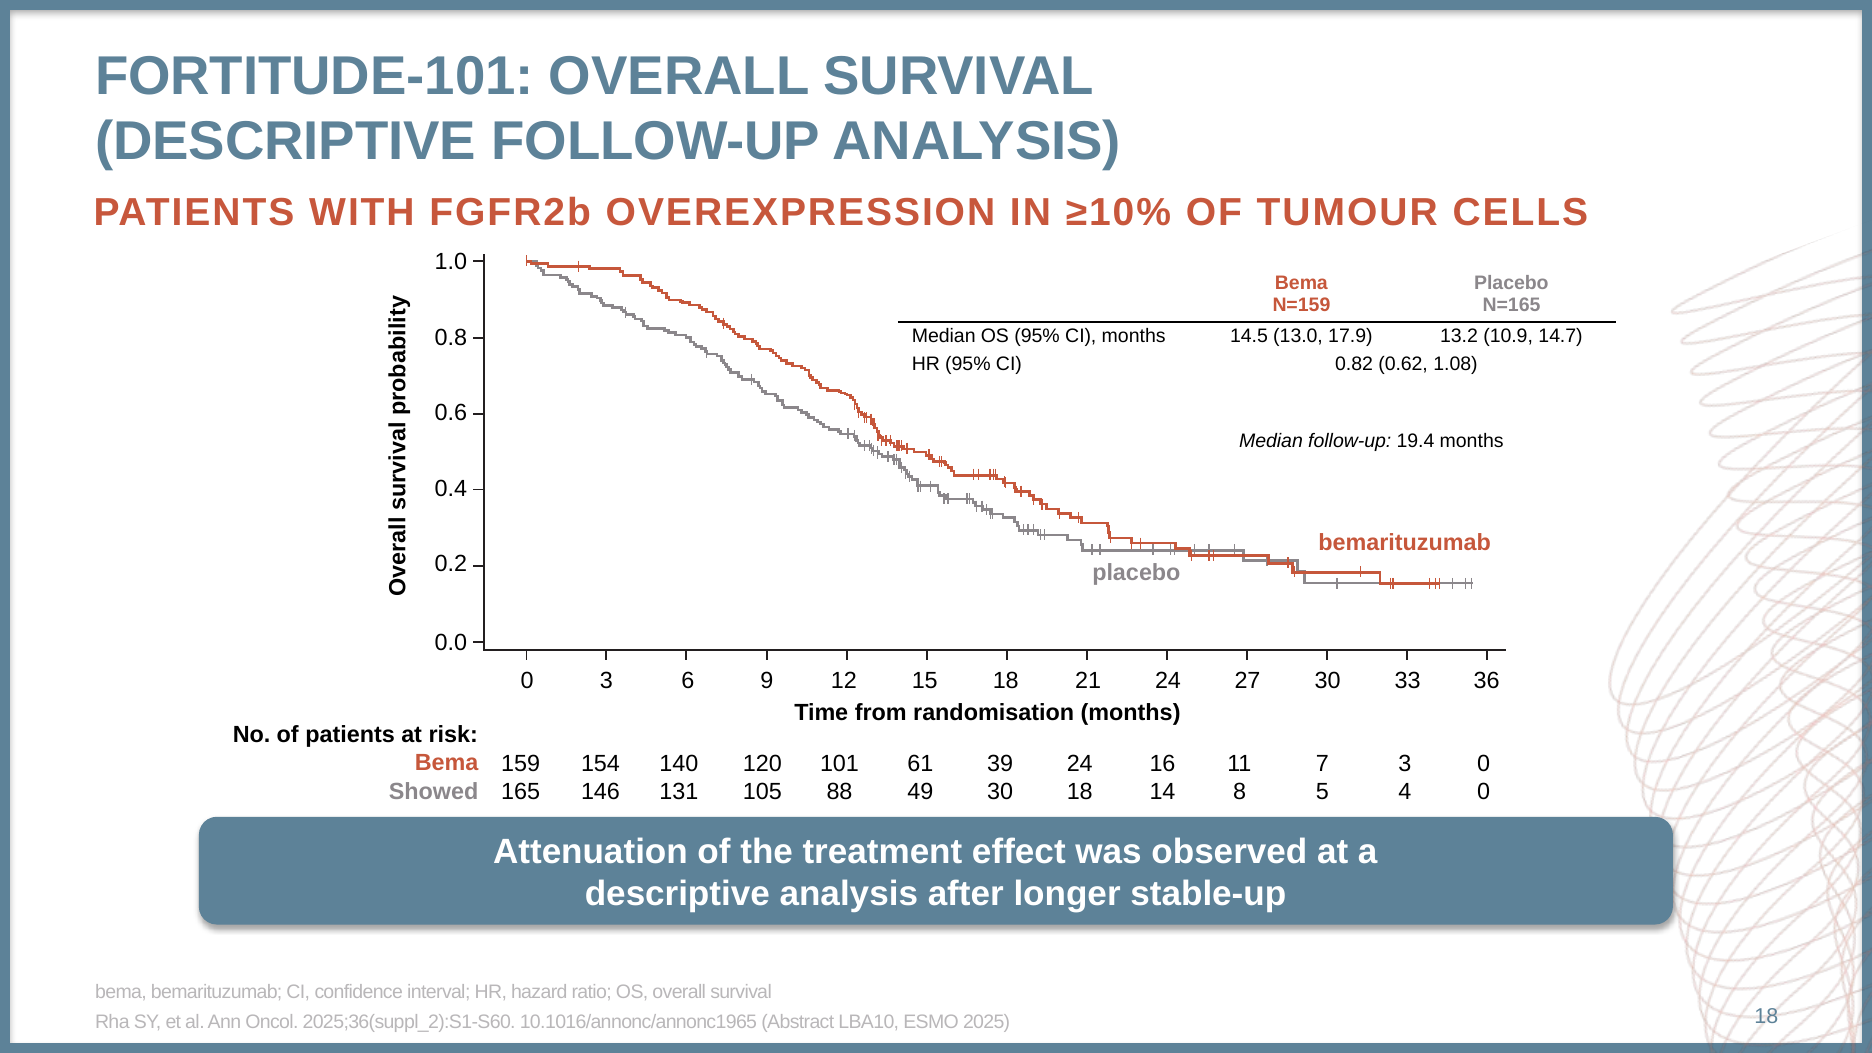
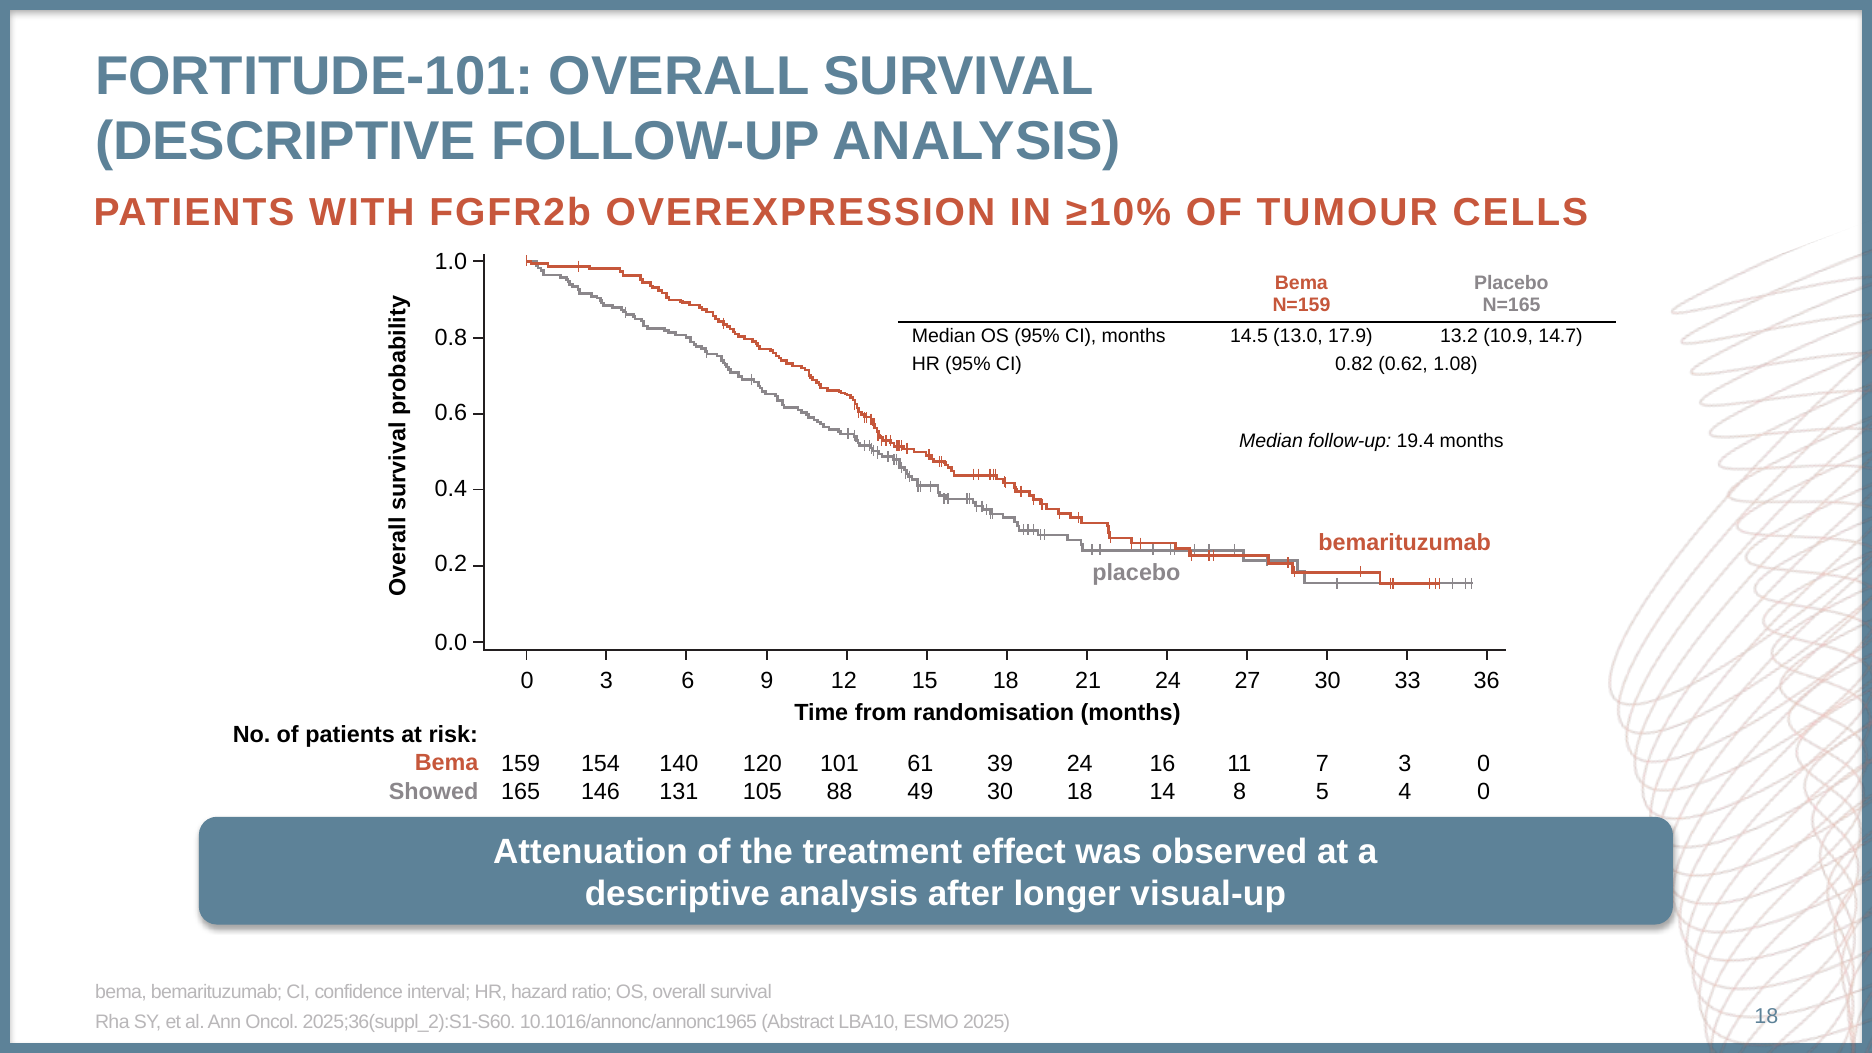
stable-up: stable-up -> visual-up (1208, 894)
